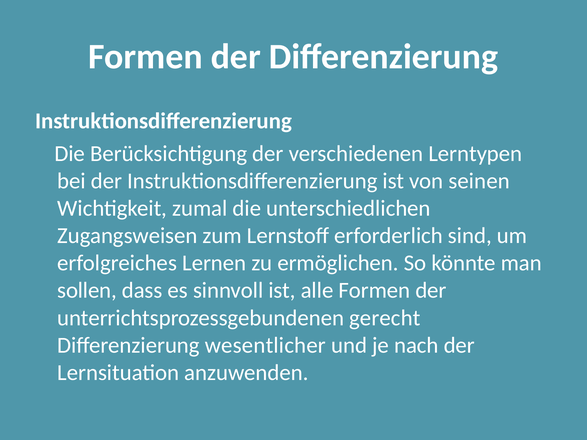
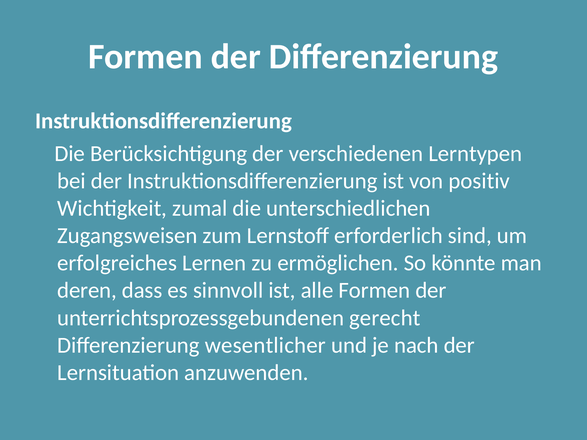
seinen: seinen -> positiv (479, 181)
sollen: sollen -> deren (87, 291)
